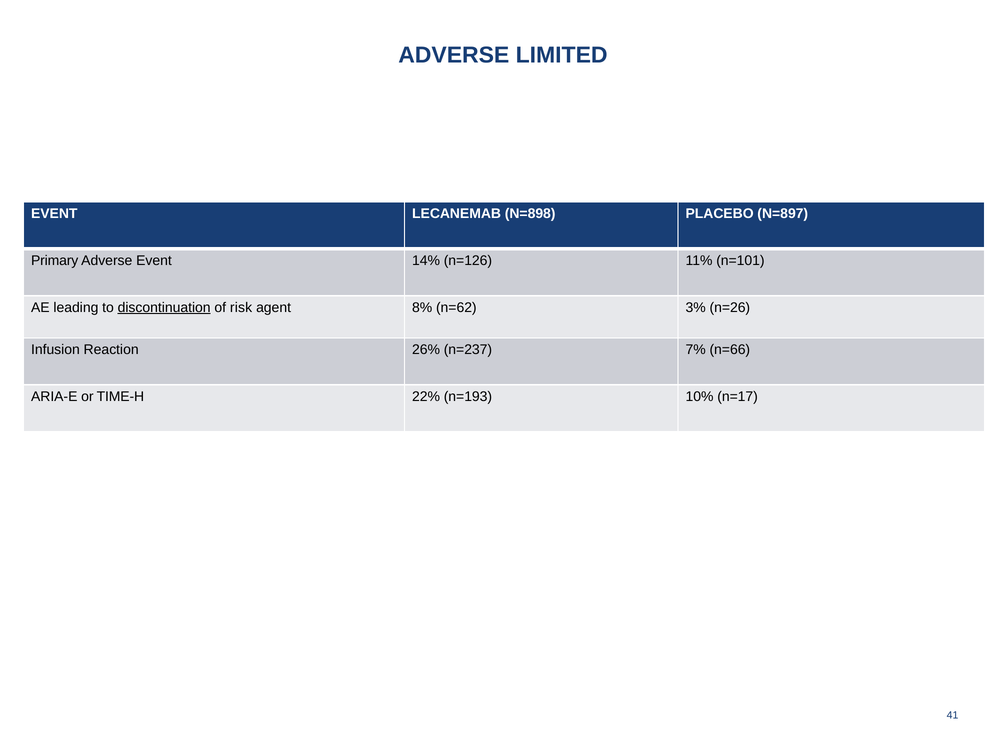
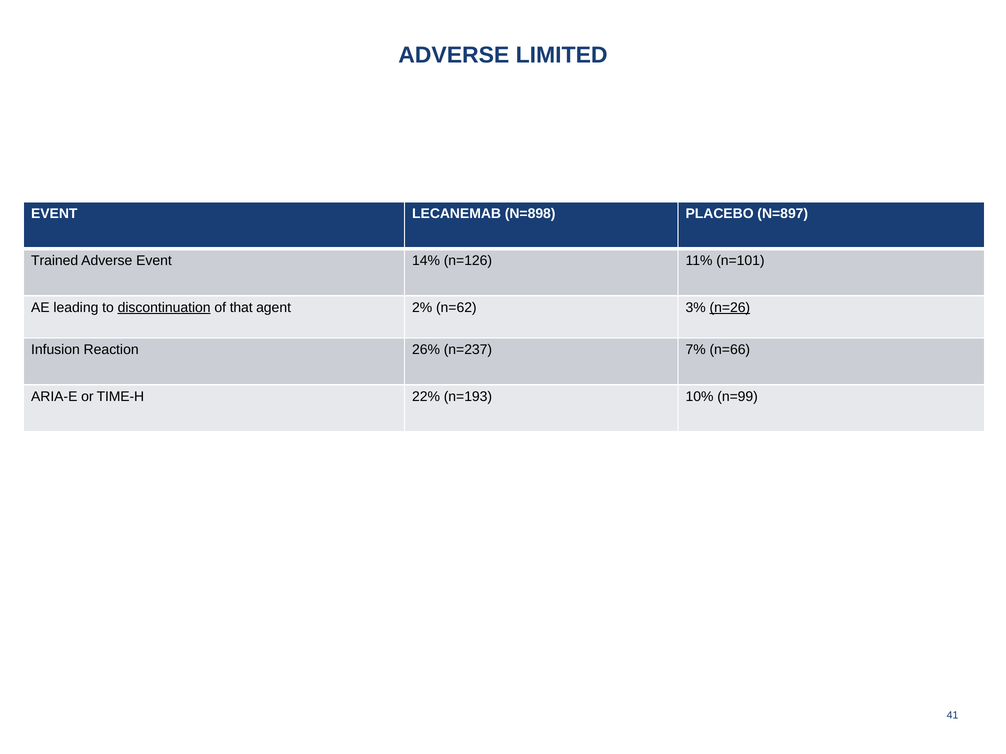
Primary: Primary -> Trained (55, 261)
risk: risk -> that (241, 308)
8%: 8% -> 2% (422, 308)
n=26 underline: none -> present (730, 308)
n=17: n=17 -> n=99 (738, 397)
